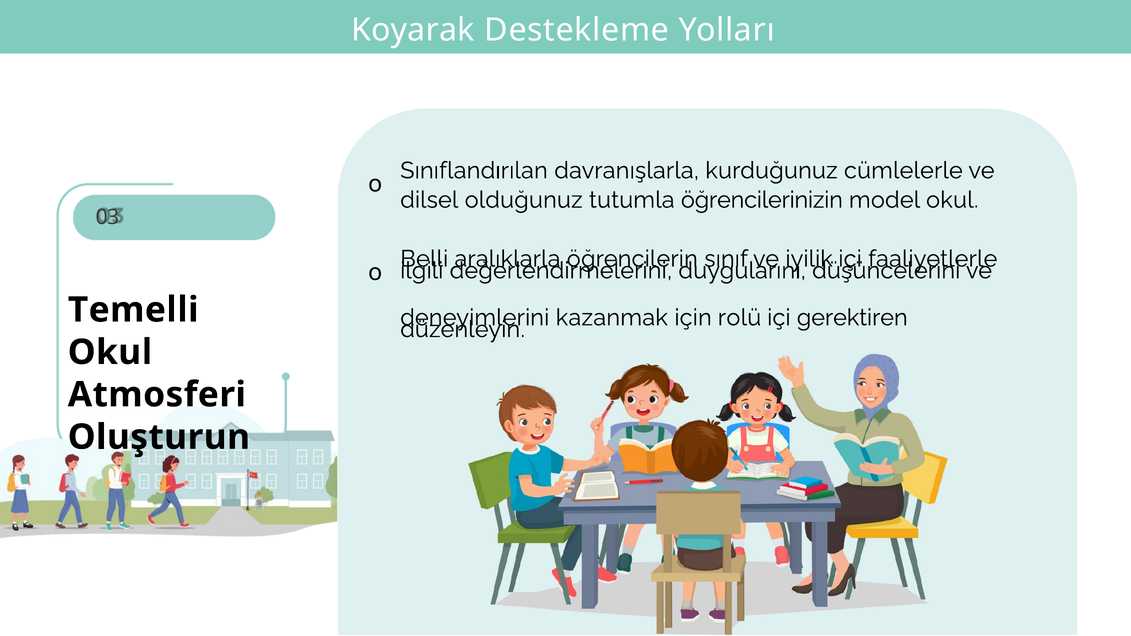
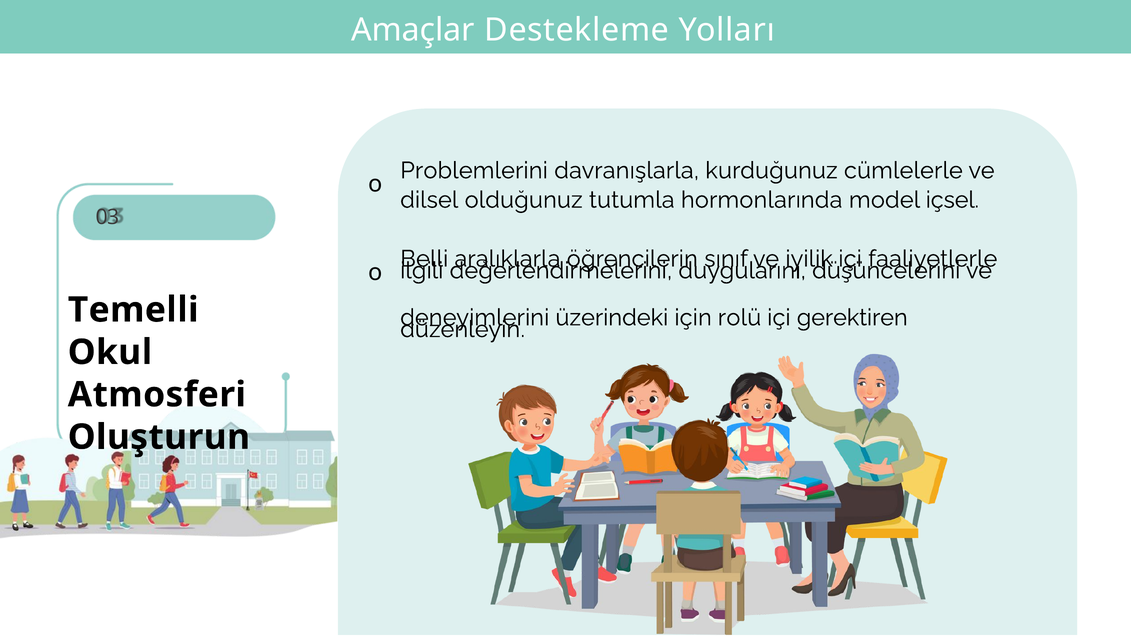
Koyarak: Koyarak -> Amaçlar (413, 30)
Sınıflandırılan: Sınıflandırılan -> Problemlerini (474, 171)
öğrencilerinizin: öğrencilerinizin -> hormonlarında (762, 200)
model okul: okul -> içsel (952, 200)
kazanmak: kazanmak -> üzerindeki (612, 318)
